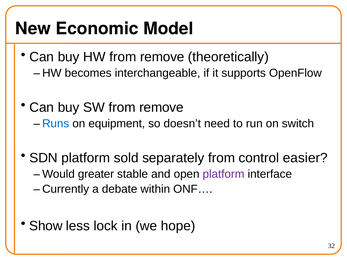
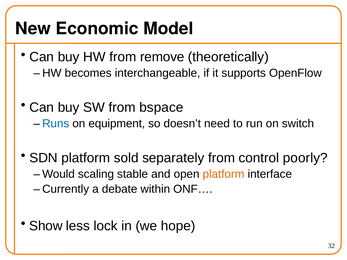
SW from remove: remove -> bspace (161, 108)
easier: easier -> poorly (305, 158)
greater: greater -> scaling (96, 174)
platform colour: purple -> orange (224, 174)
